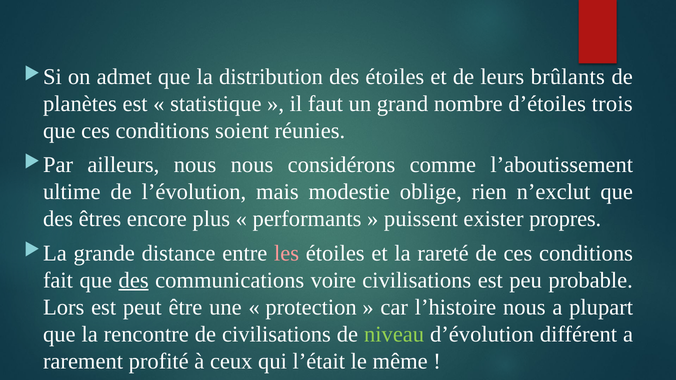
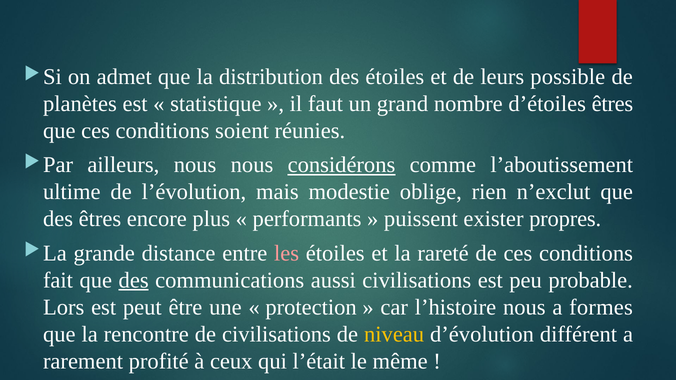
brûlants: brûlants -> possible (568, 77)
d’étoiles trois: trois -> êtres (612, 104)
considérons underline: none -> present (342, 165)
voire: voire -> aussi (333, 280)
plupart: plupart -> formes (601, 307)
niveau colour: light green -> yellow (394, 334)
